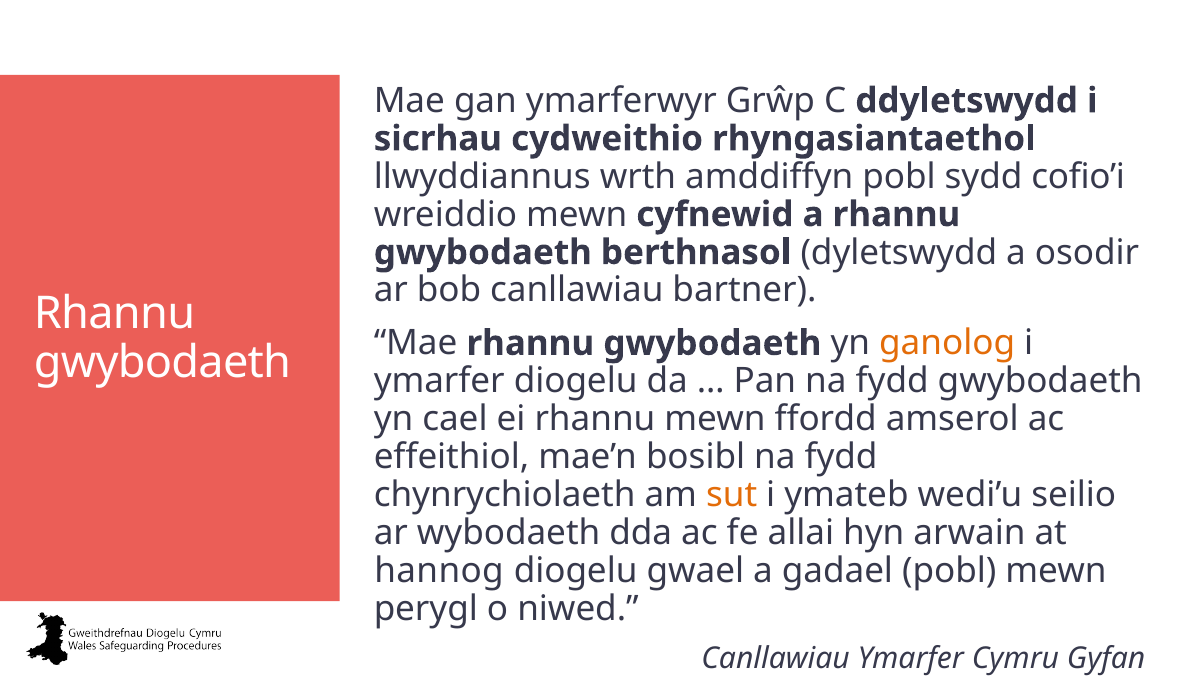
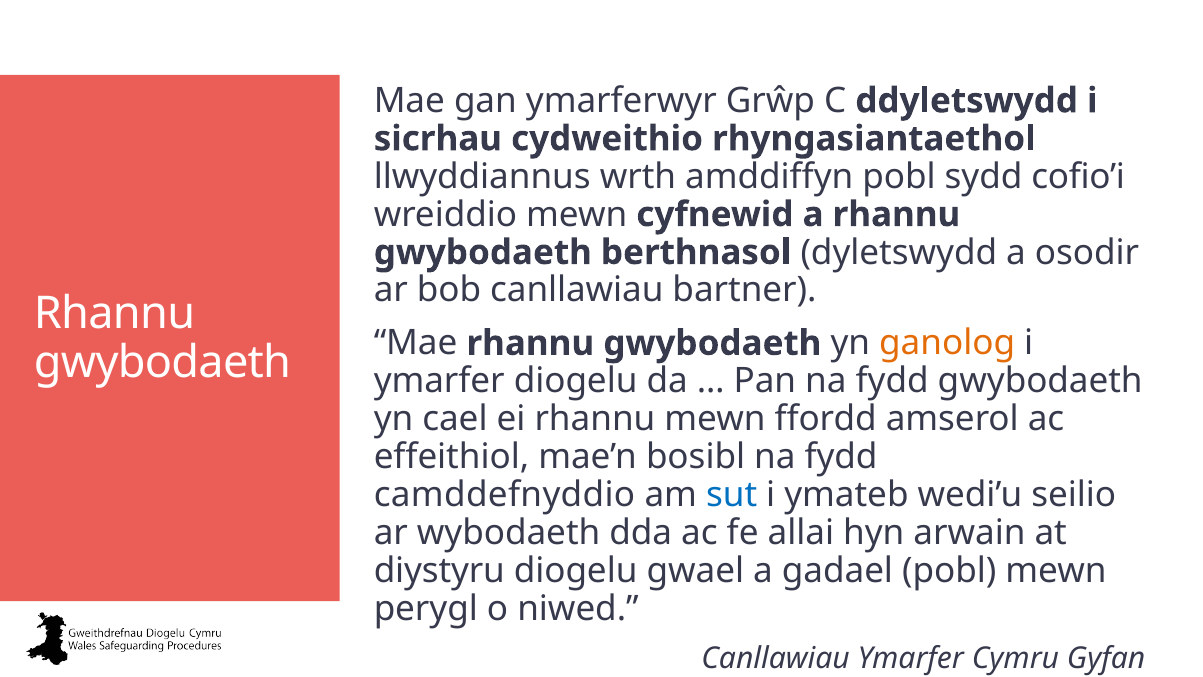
chynrychiolaeth: chynrychiolaeth -> camddefnyddio (504, 495)
sut colour: orange -> blue (732, 495)
hannog: hannog -> diystyru (439, 571)
